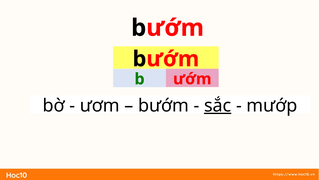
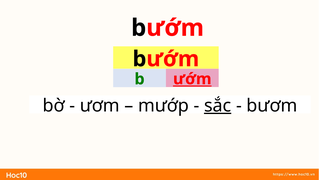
ướm underline: none -> present (192, 79)
bướm: bướm -> mướp (164, 105)
mướp: mướp -> bươm (272, 105)
